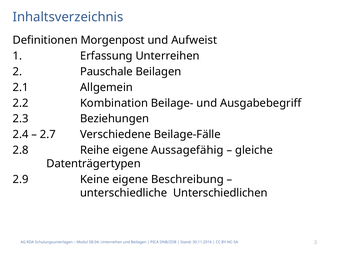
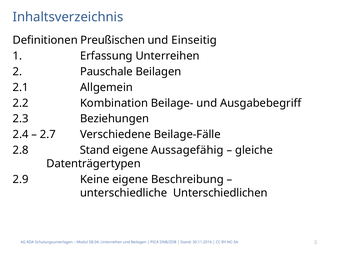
Morgenpost: Morgenpost -> Preußischen (113, 40)
Aufweist: Aufweist -> Einseitig (194, 40)
2.8 Reihe: Reihe -> Stand (95, 150)
